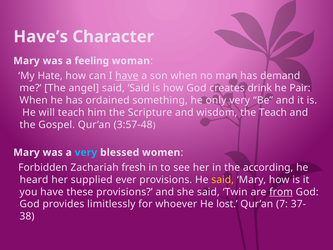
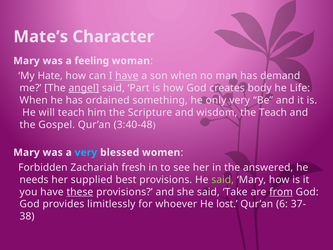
Have’s: Have’s -> Mate’s (41, 37)
angel underline: none -> present (84, 88)
said Said: Said -> Part (139, 88)
drink: drink -> body (260, 88)
Pair: Pair -> Life (300, 88)
3:57-48: 3:57-48 -> 3:40-48 (133, 125)
according: according -> answered (268, 167)
heard: heard -> needs (34, 180)
ever: ever -> best (126, 180)
said colour: yellow -> light green (223, 180)
these underline: none -> present (80, 192)
Twin: Twin -> Take (235, 192)
7: 7 -> 6 (282, 204)
